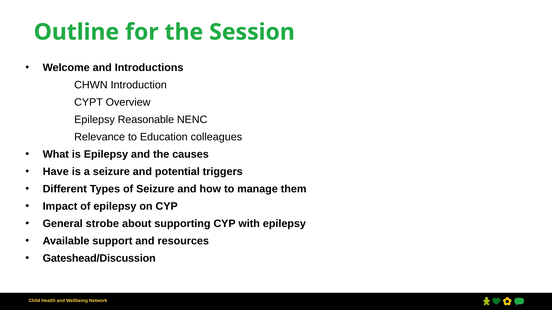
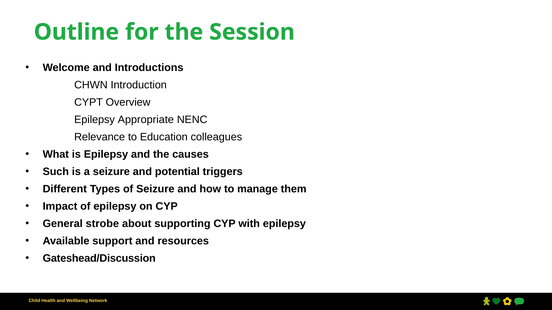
Reasonable: Reasonable -> Appropriate (146, 120)
Have: Have -> Such (56, 172)
